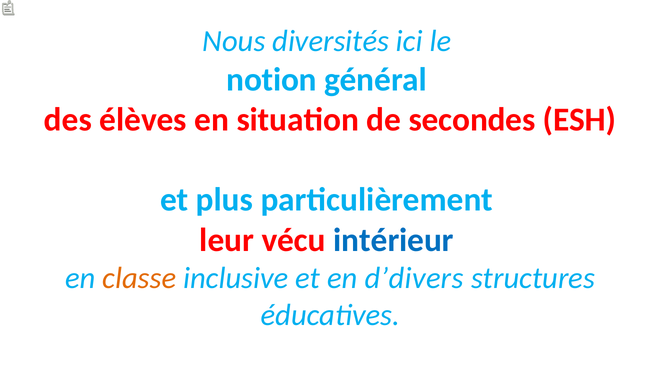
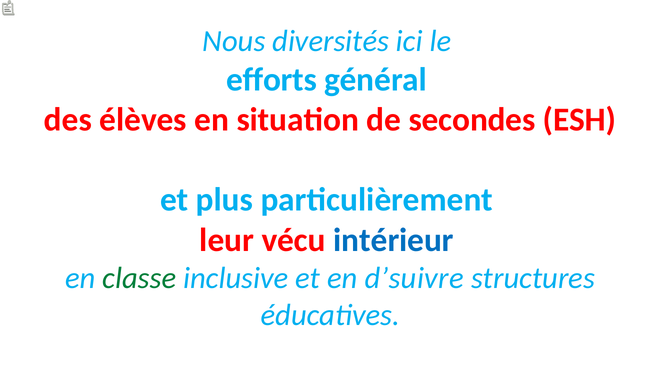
notion: notion -> efforts (272, 80)
classe colour: orange -> green (139, 278)
d’divers: d’divers -> d’suivre (414, 278)
